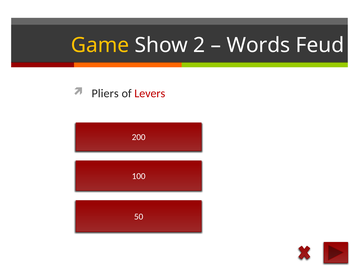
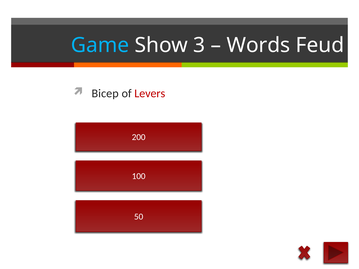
Game colour: yellow -> light blue (100, 45)
2: 2 -> 3 (199, 45)
Pliers: Pliers -> Bicep (105, 94)
